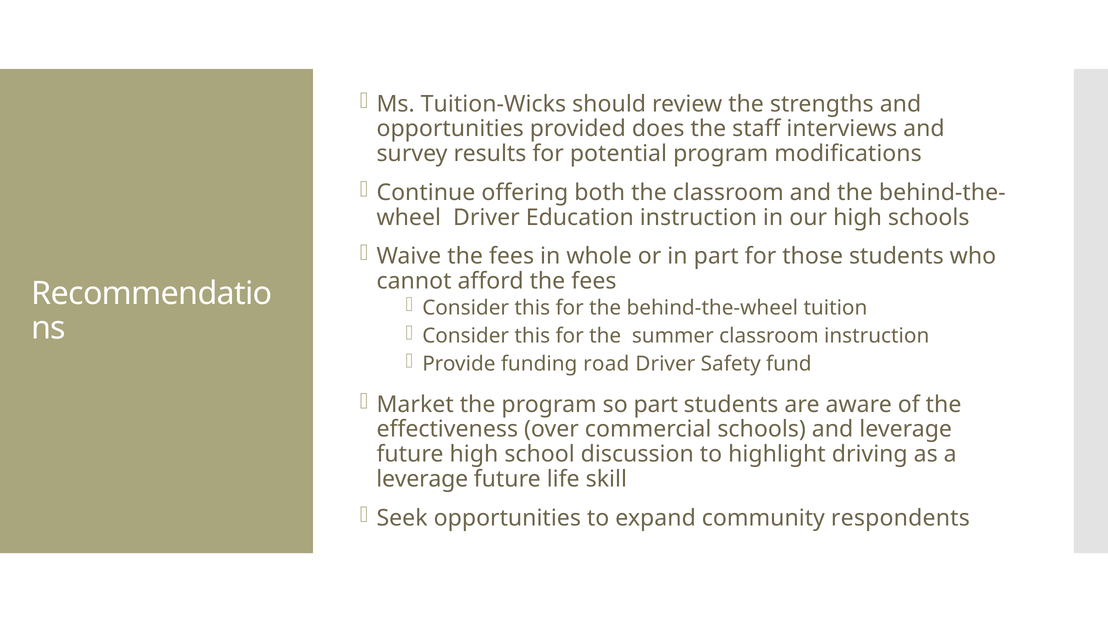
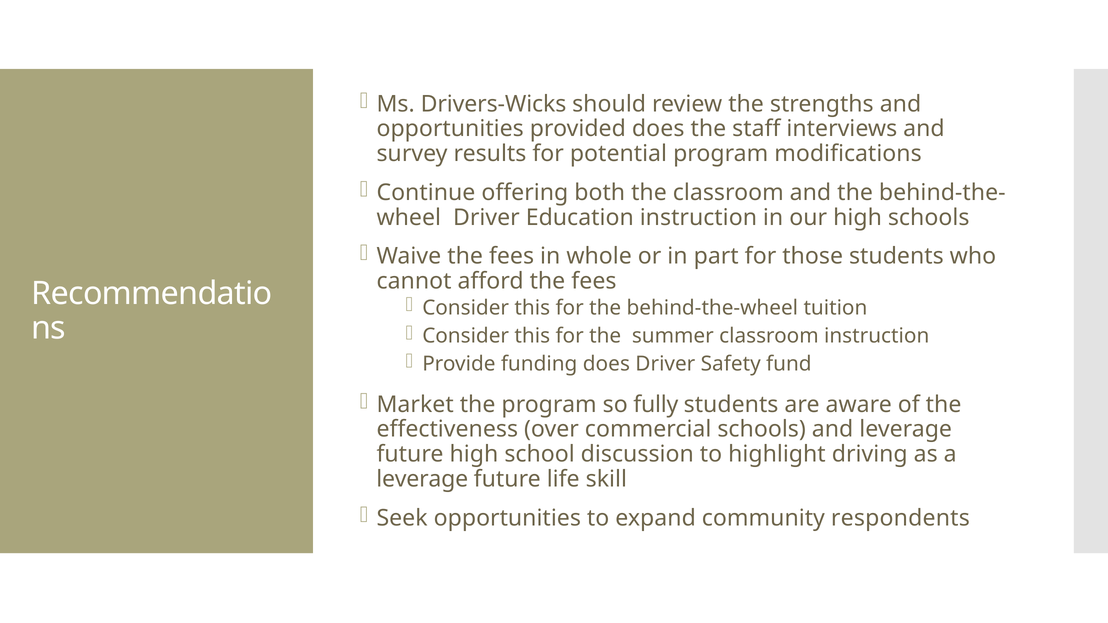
Tuition-Wicks: Tuition-Wicks -> Drivers-Wicks (494, 104)
funding road: road -> does (606, 364)
so part: part -> fully (656, 405)
